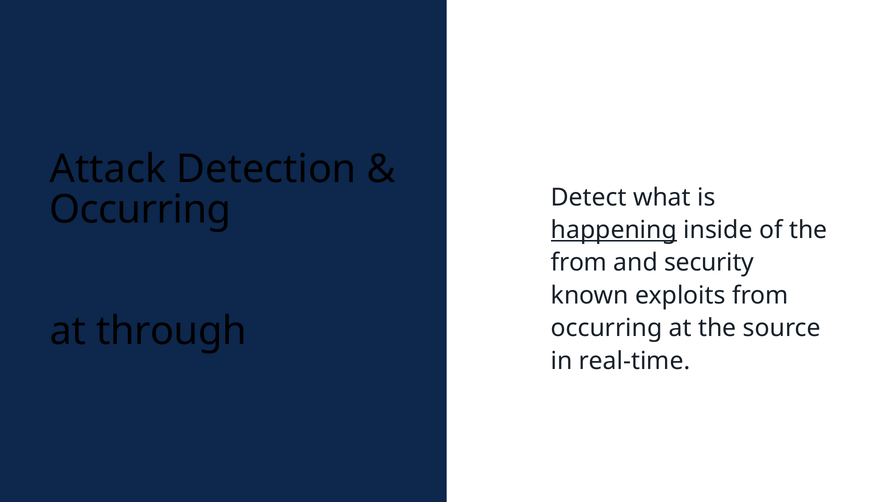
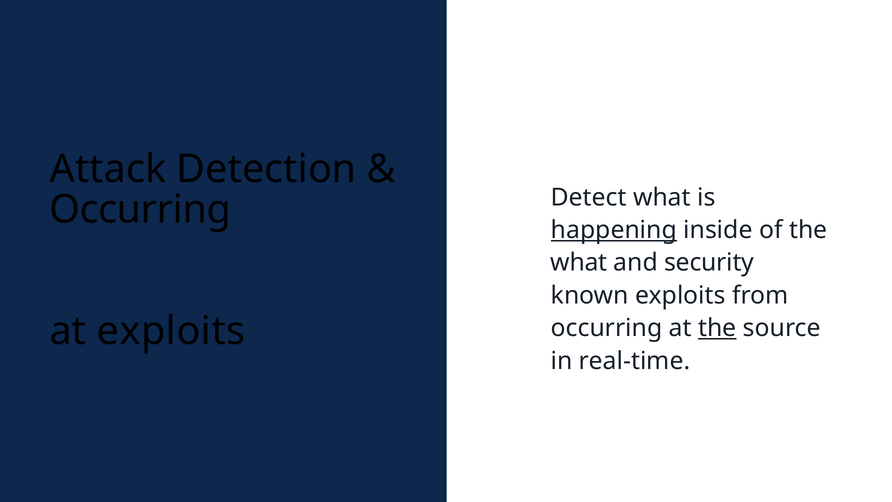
from: from -> what (579, 263)
at through: through -> exploits (171, 331)
the underline: none -> present (717, 328)
